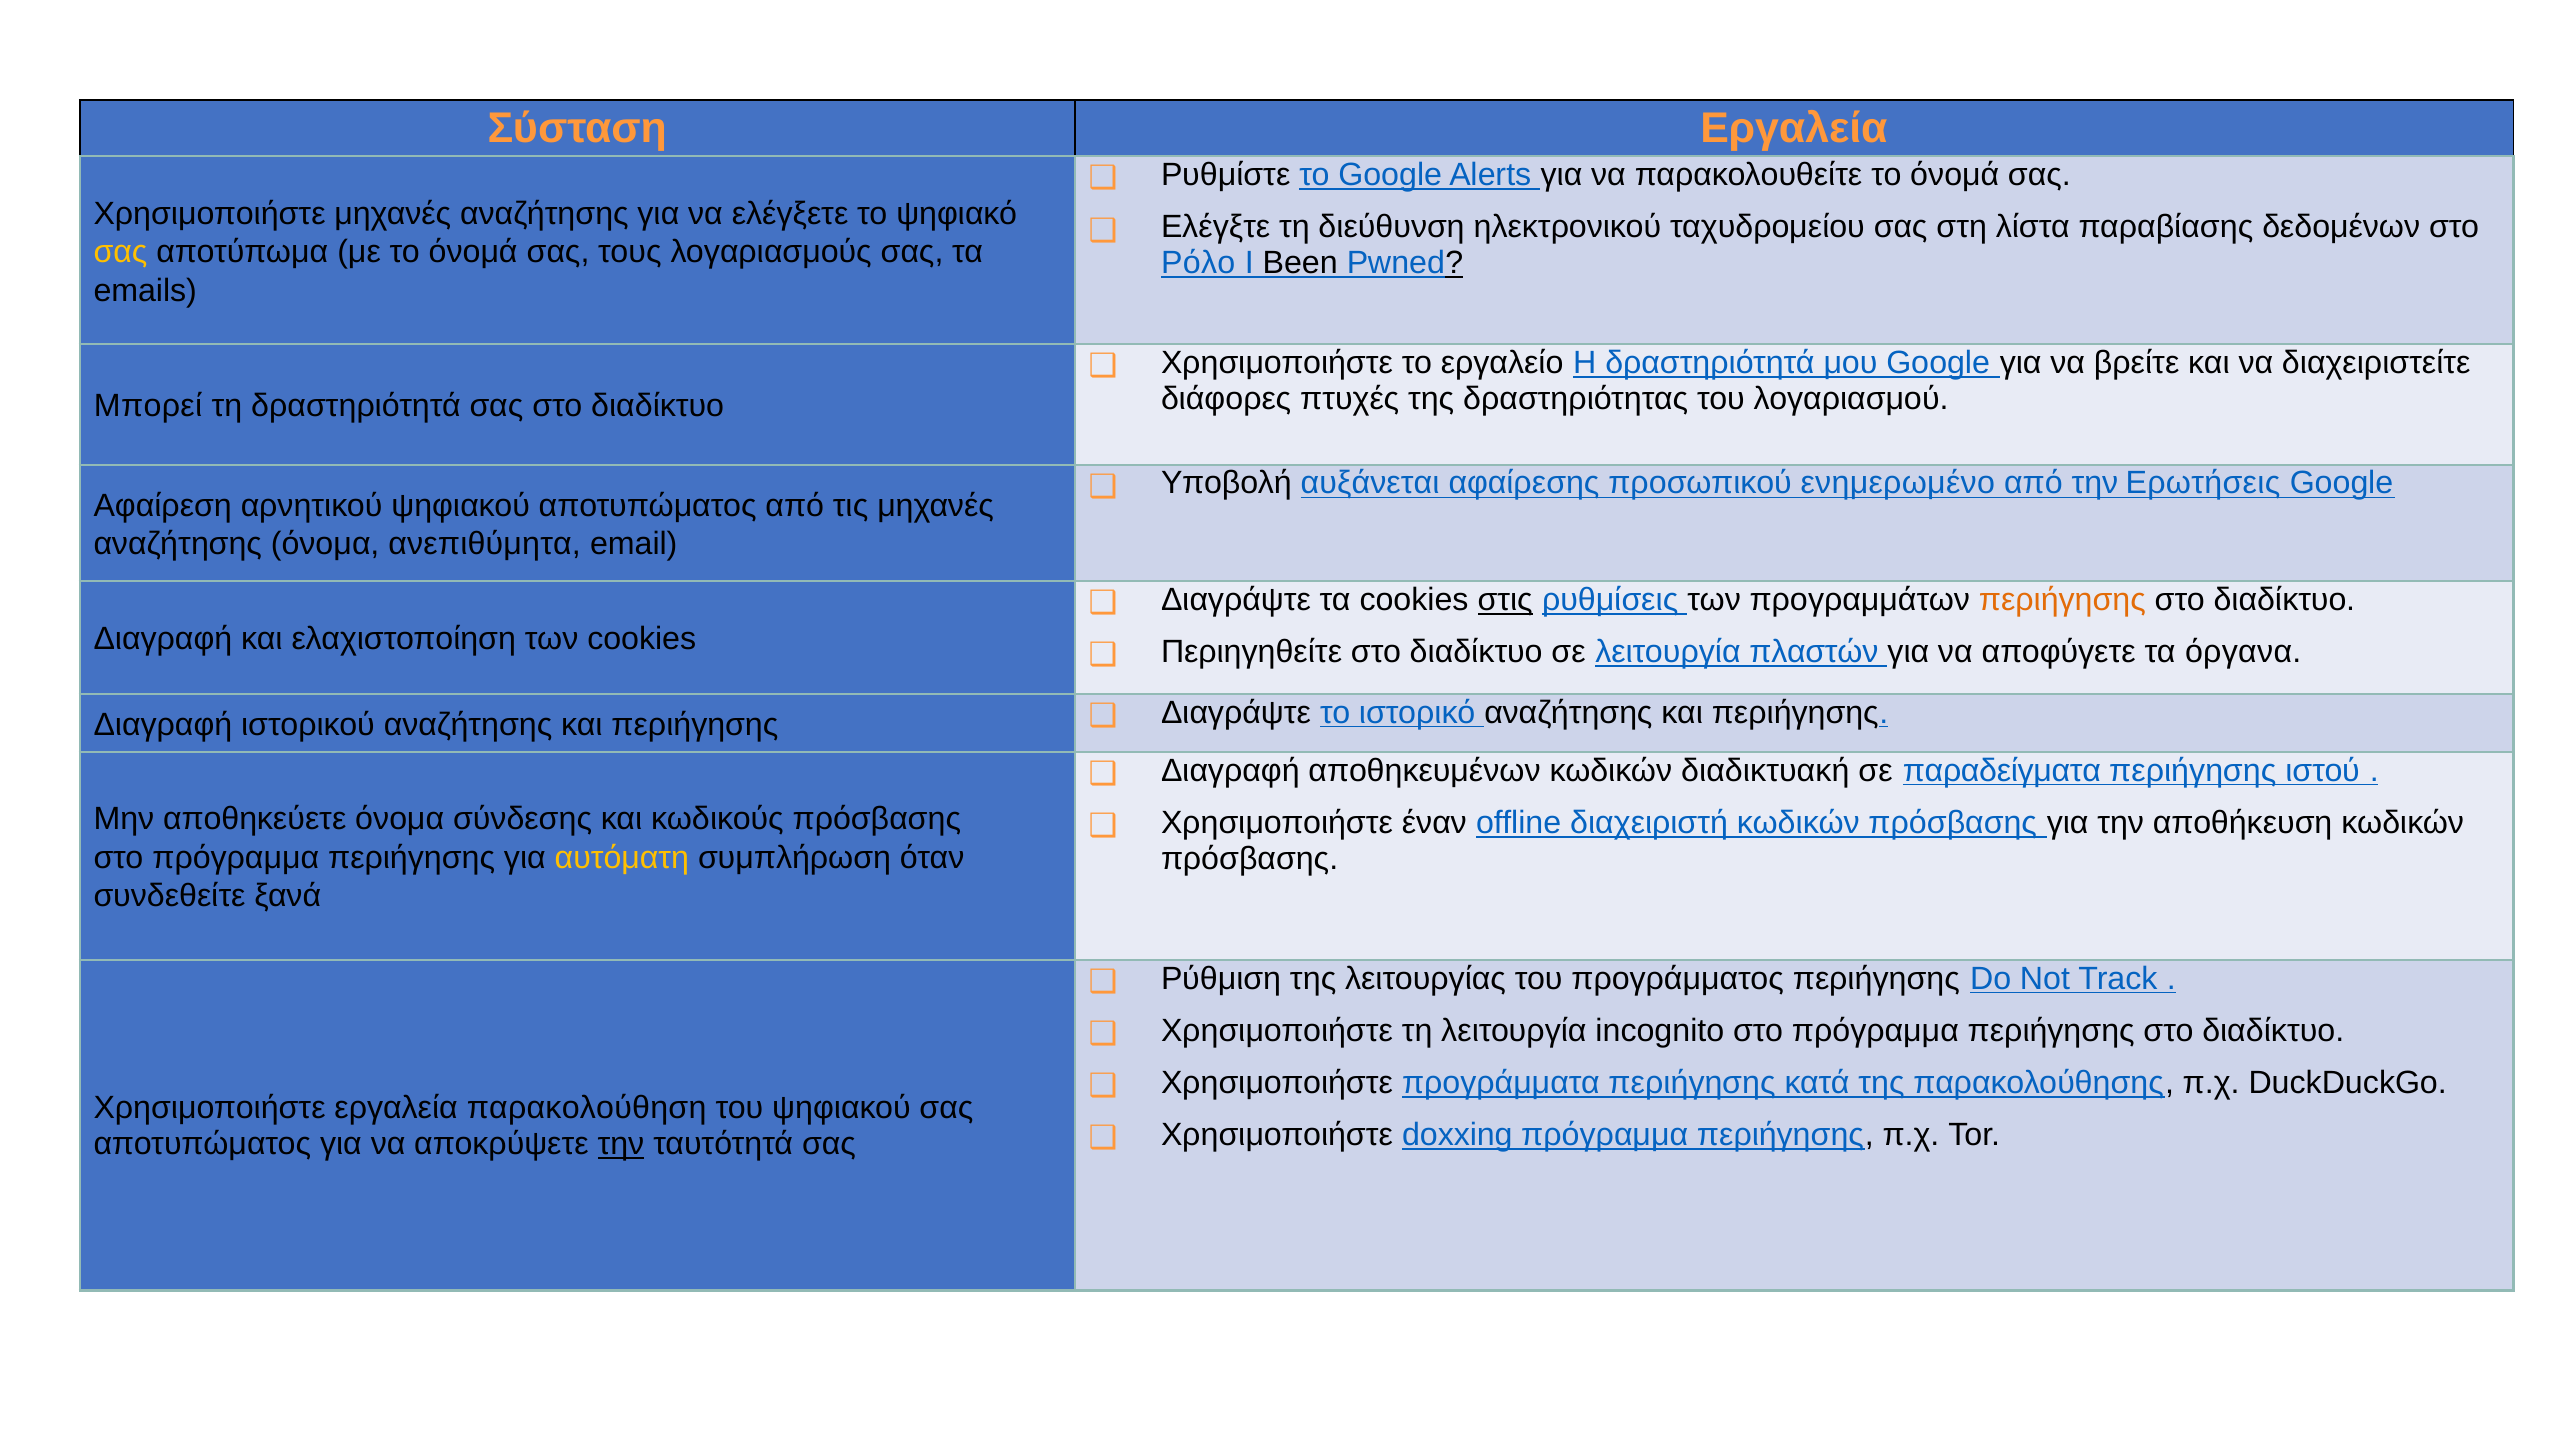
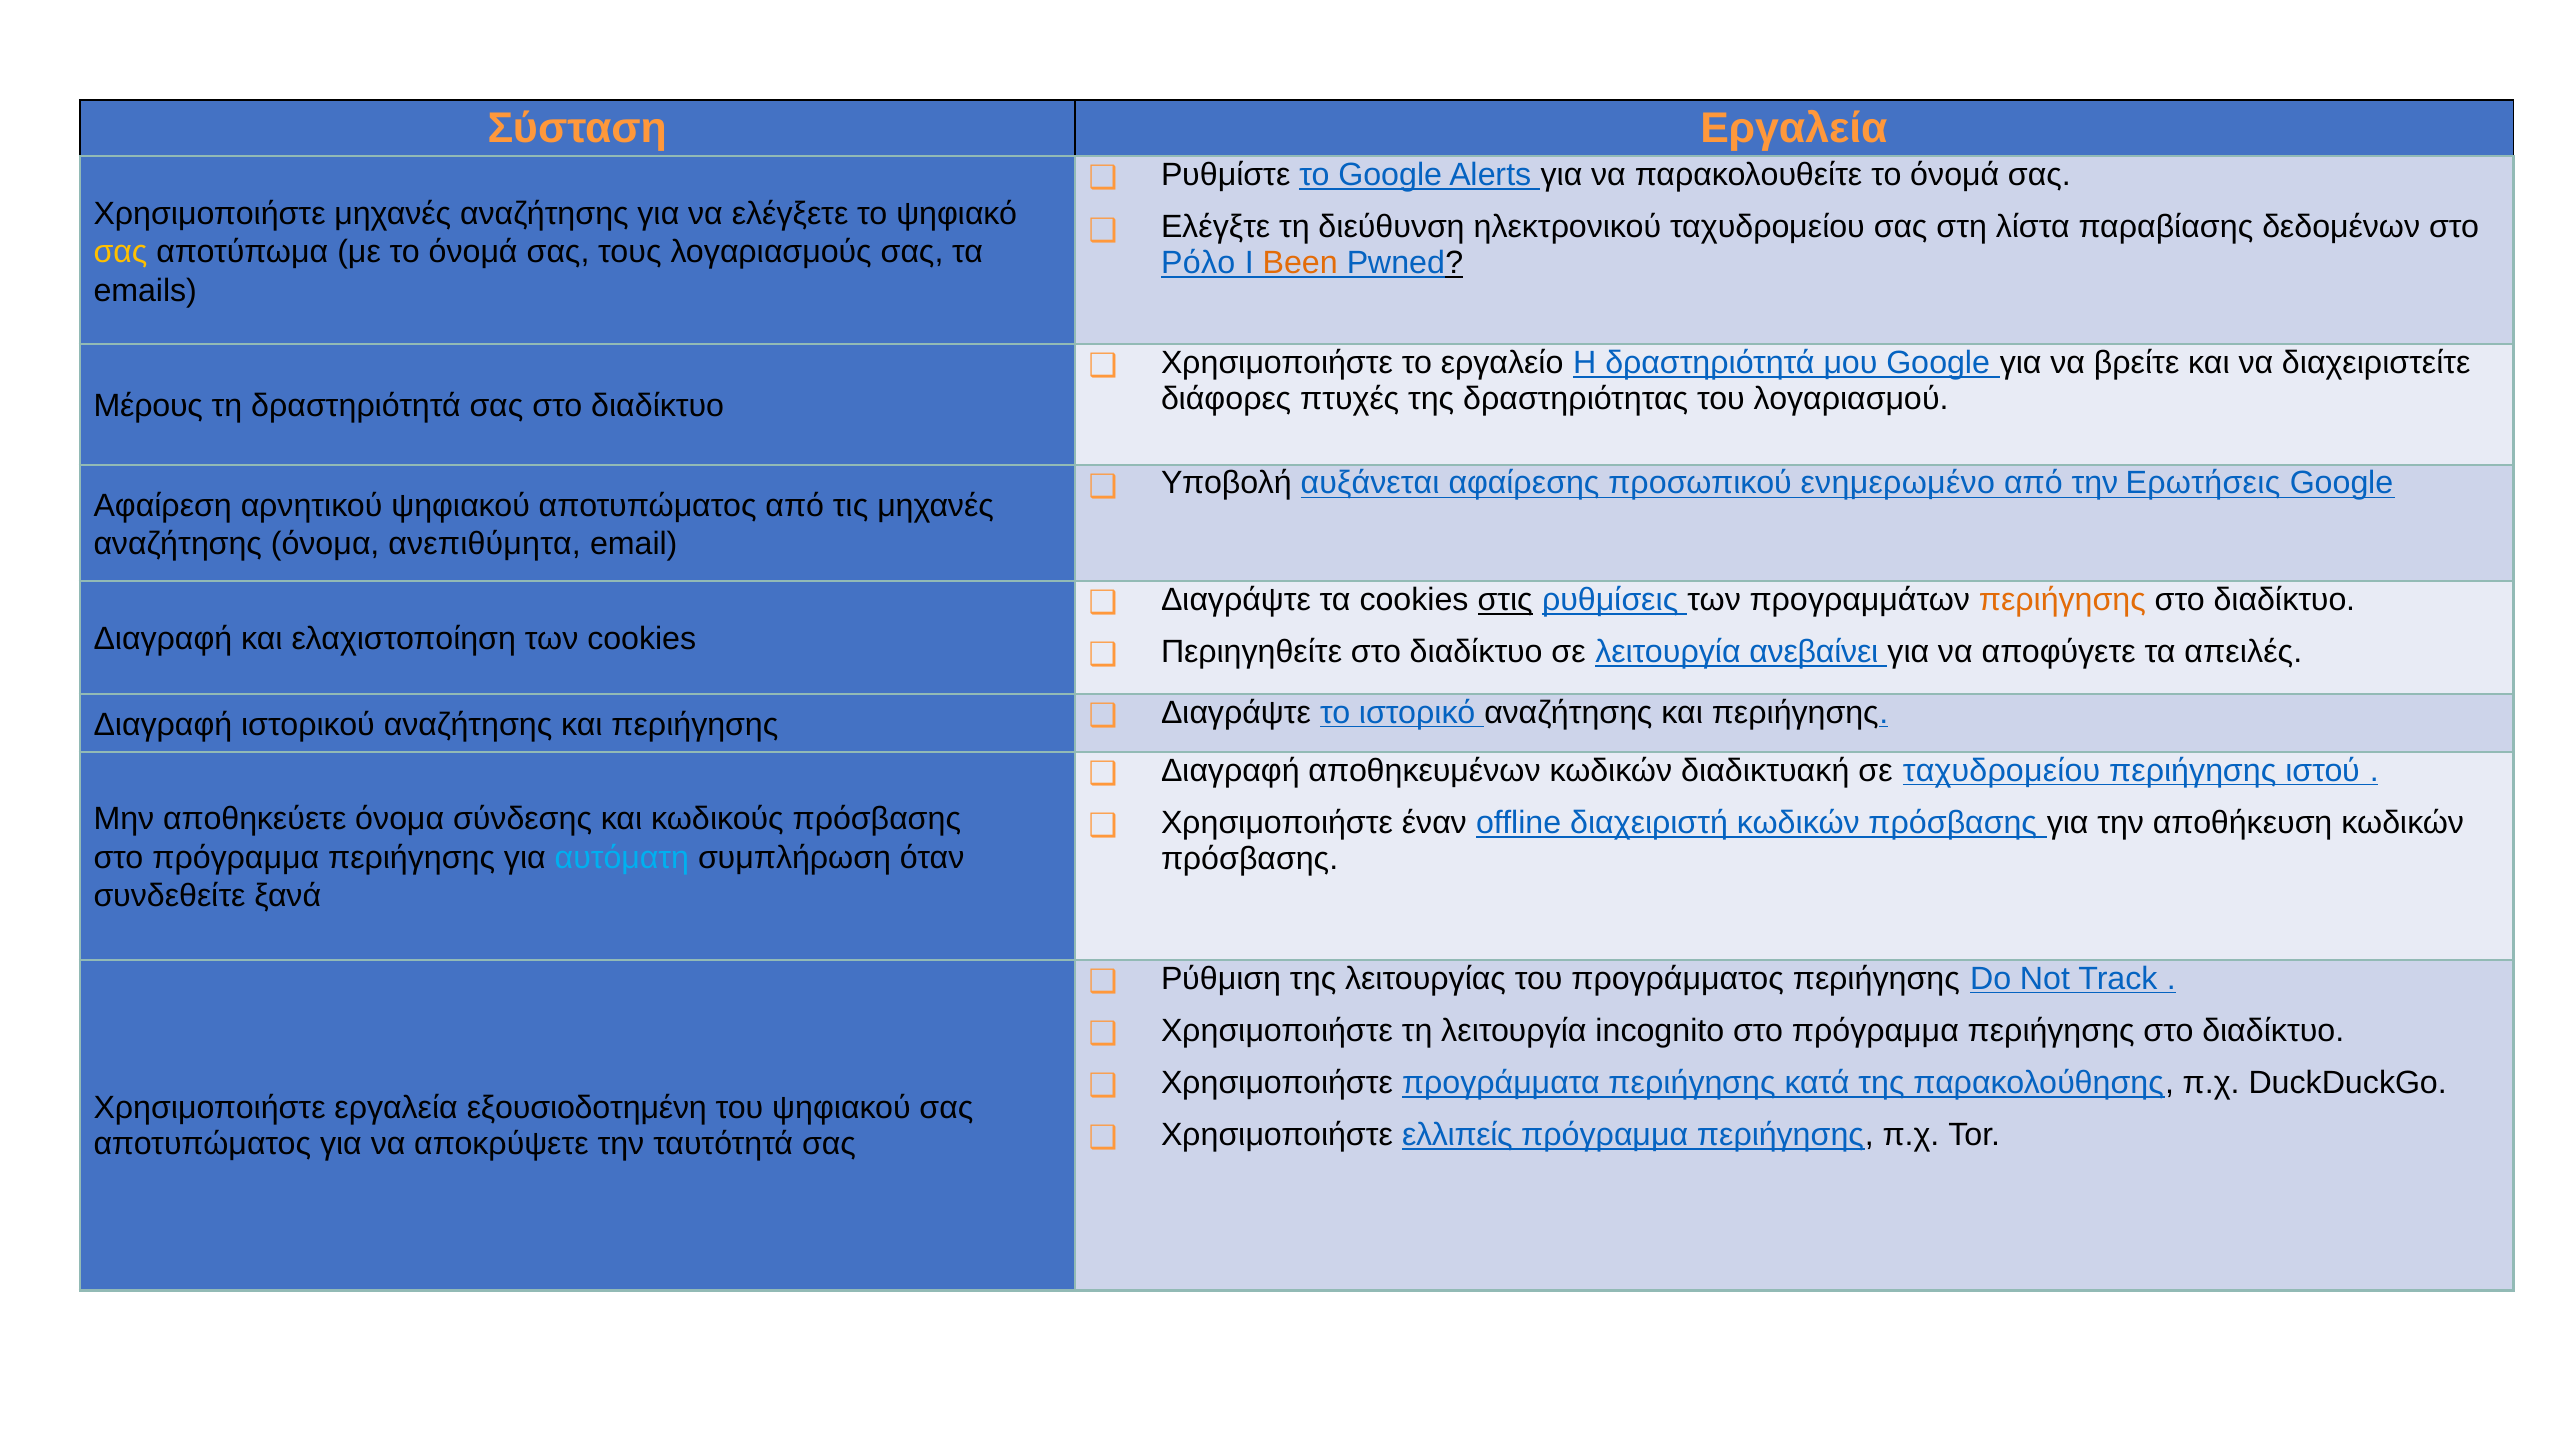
Been colour: black -> orange (1300, 263)
Μπορεί: Μπορεί -> Μέρους (148, 406)
πλαστών: πλαστών -> ανεβαίνει (1814, 652)
όργανα: όργανα -> απειλές (2243, 652)
σε παραδείγματα: παραδείγματα -> ταχυδρομείου (2002, 771)
αυτόματη colour: yellow -> light blue (622, 858)
παρακολούθηση: παρακολούθηση -> εξουσιοδοτημένη (587, 1108)
doxxing: doxxing -> ελλιπείς (1457, 1135)
την underline: present -> none (621, 1144)
